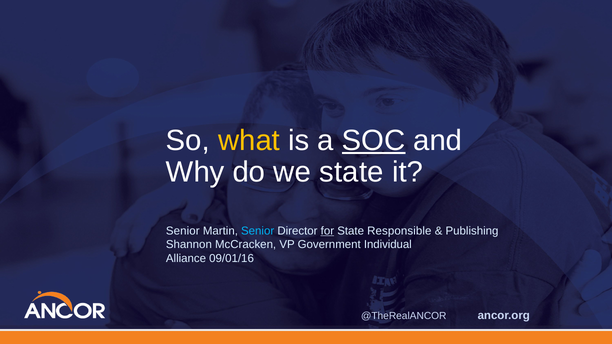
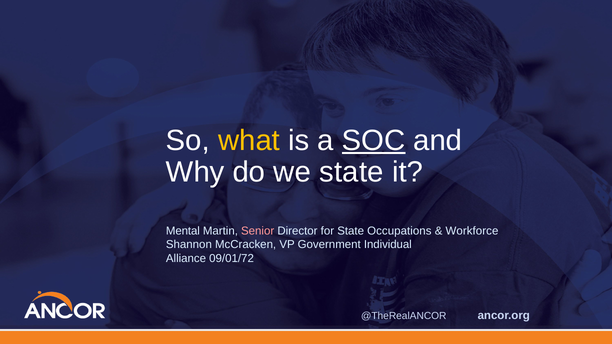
Senior: Senior -> Mental (183, 231)
Senior colour: light blue -> pink (258, 231)
for underline: present -> none (327, 231)
Responsible: Responsible -> Occupations (399, 231)
Publishing: Publishing -> Workforce (472, 231)
09/01/16: 09/01/16 -> 09/01/72 (232, 259)
